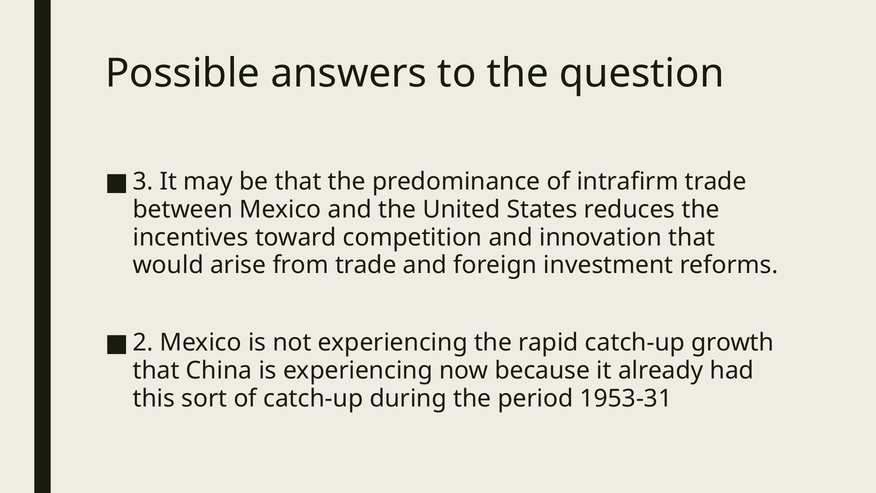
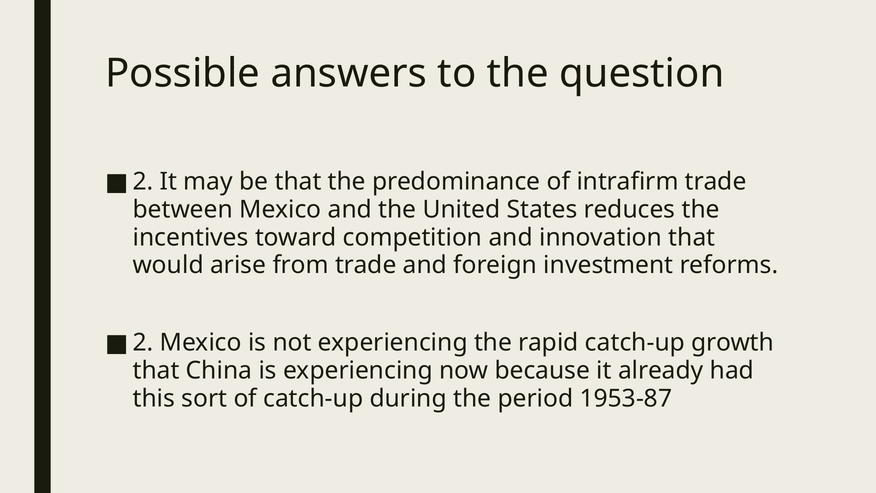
3: 3 -> 2 (143, 182)
1953-31: 1953-31 -> 1953-87 (626, 398)
